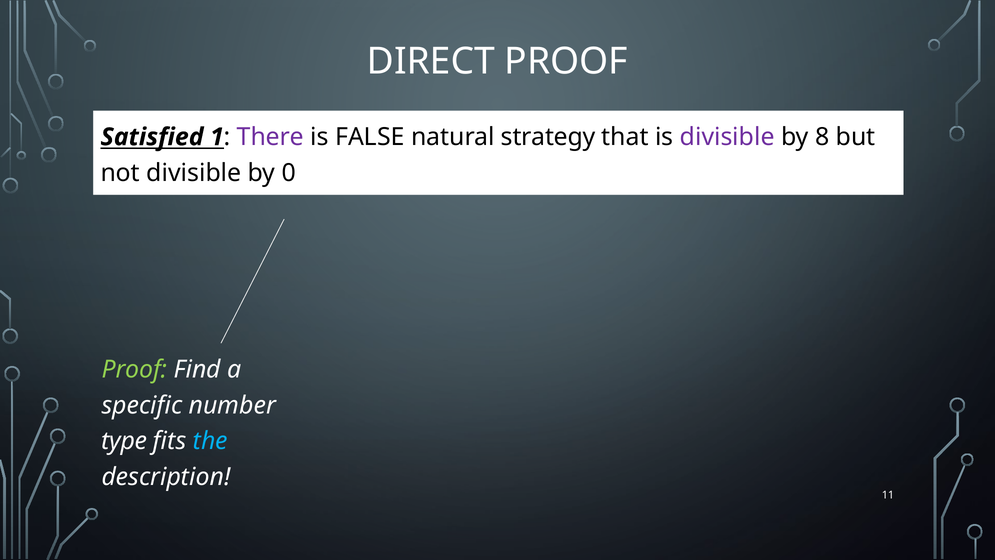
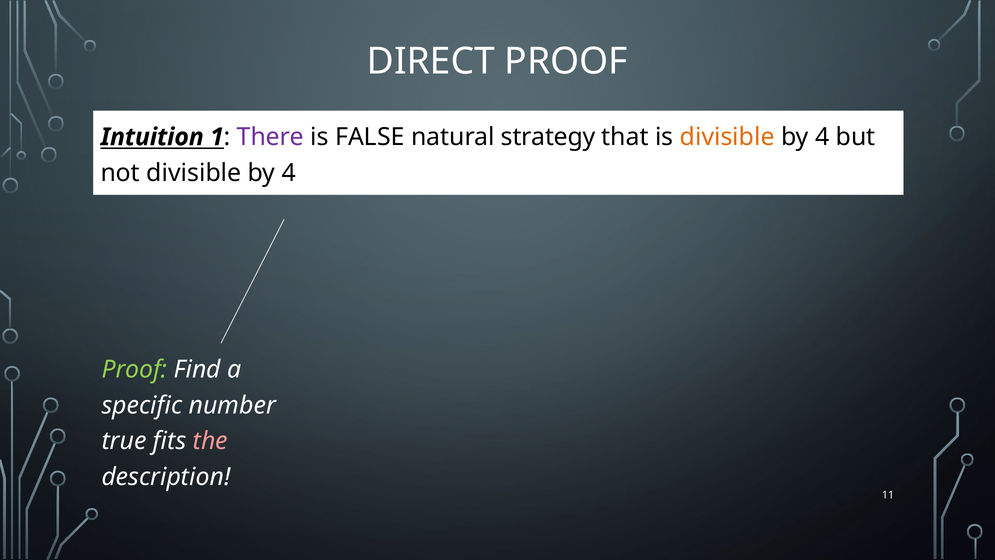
Satisfied: Satisfied -> Intuition (152, 137)
divisible colour: purple -> orange (727, 137)
8: 8 -> 4 (822, 137)
not divisible by 0: 0 -> 4 (289, 173)
type: type -> true (124, 441)
the colour: light blue -> pink (210, 441)
